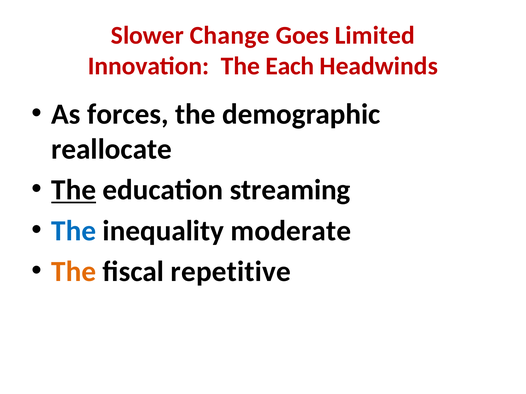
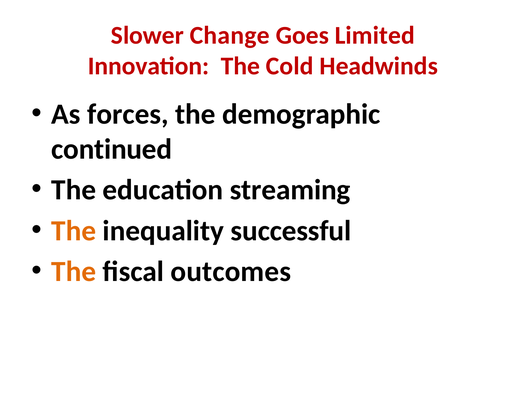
Each: Each -> Cold (290, 66)
reallocate: reallocate -> continued (112, 149)
The underline: present -> none (74, 190)
The colour: blue -> orange (74, 231)
moderate: moderate -> successful (291, 231)
repetitive: repetitive -> outcomes (231, 272)
